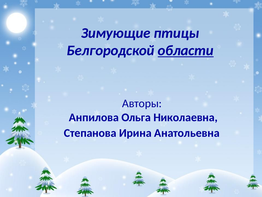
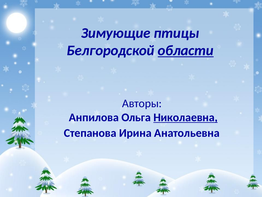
Николаевна underline: none -> present (186, 117)
